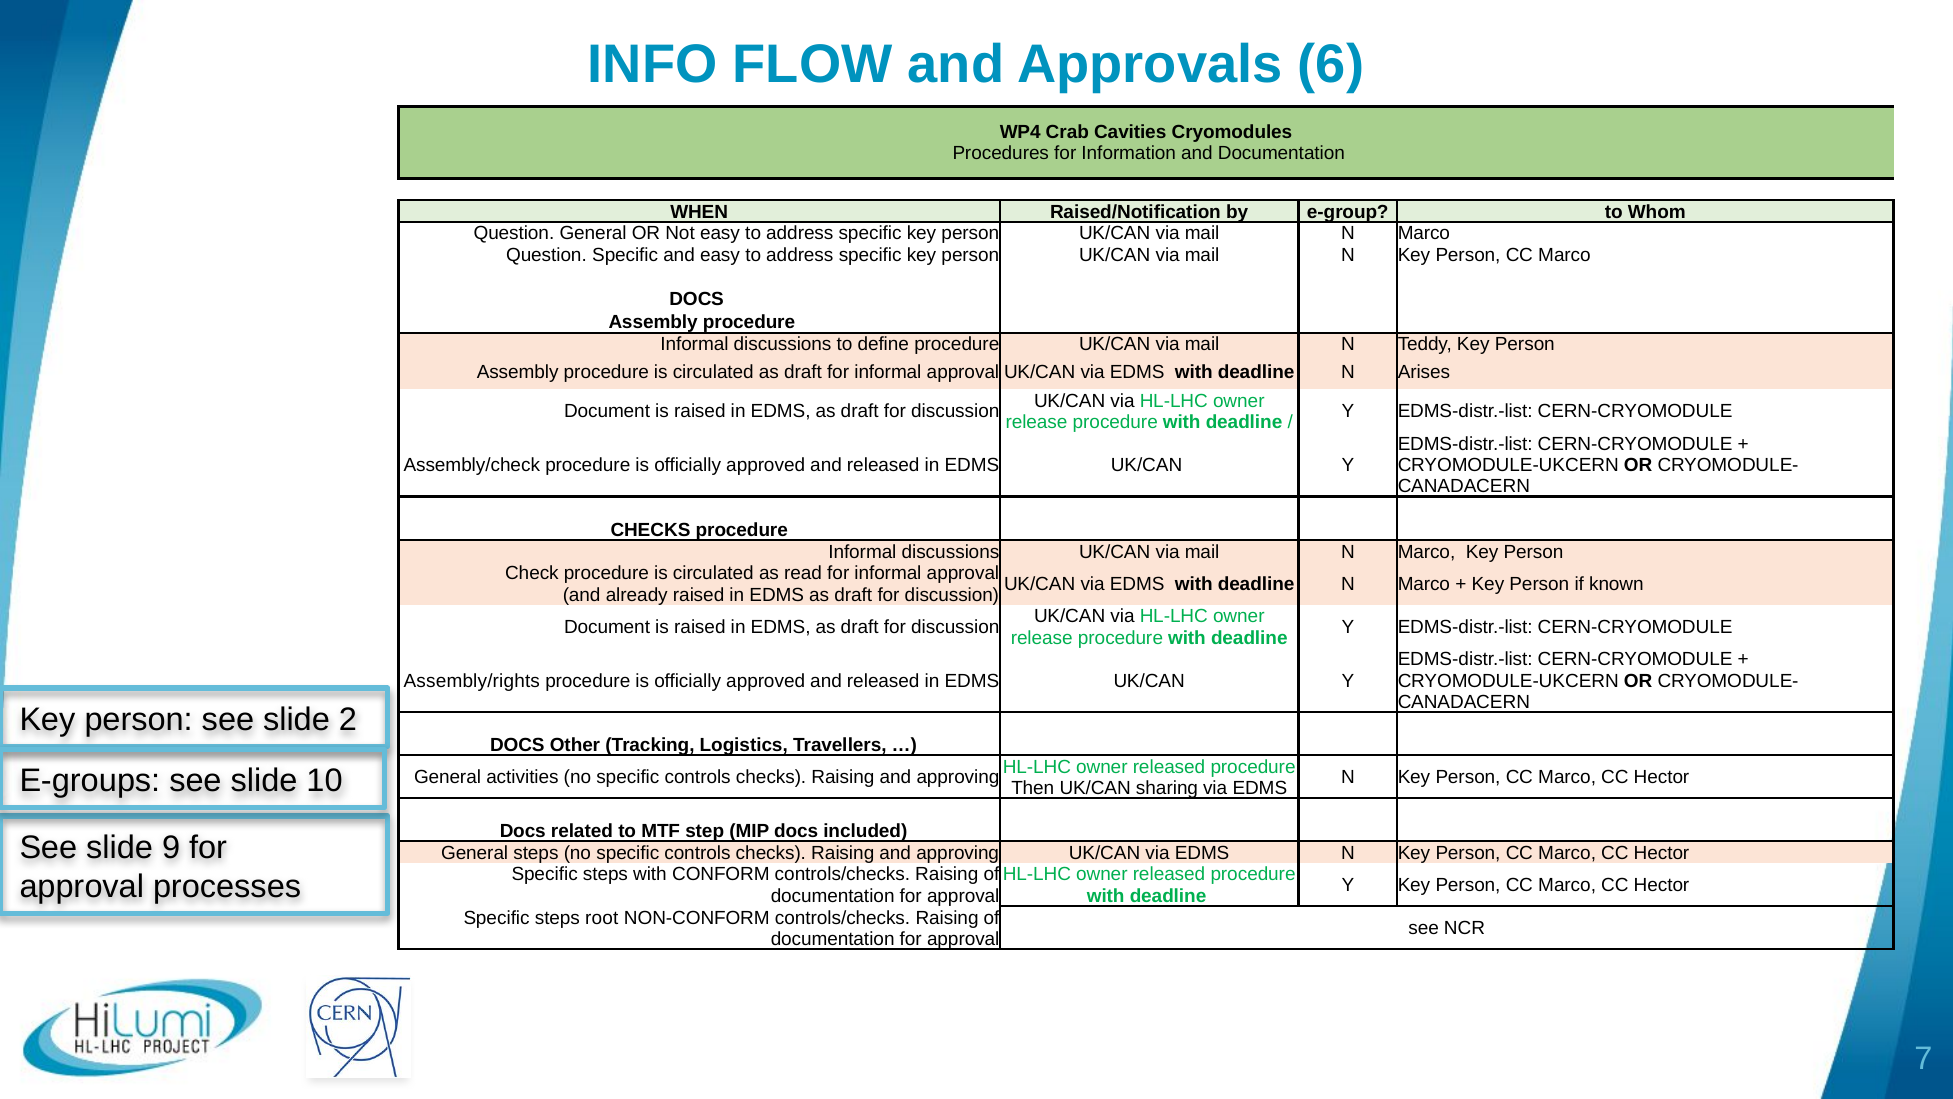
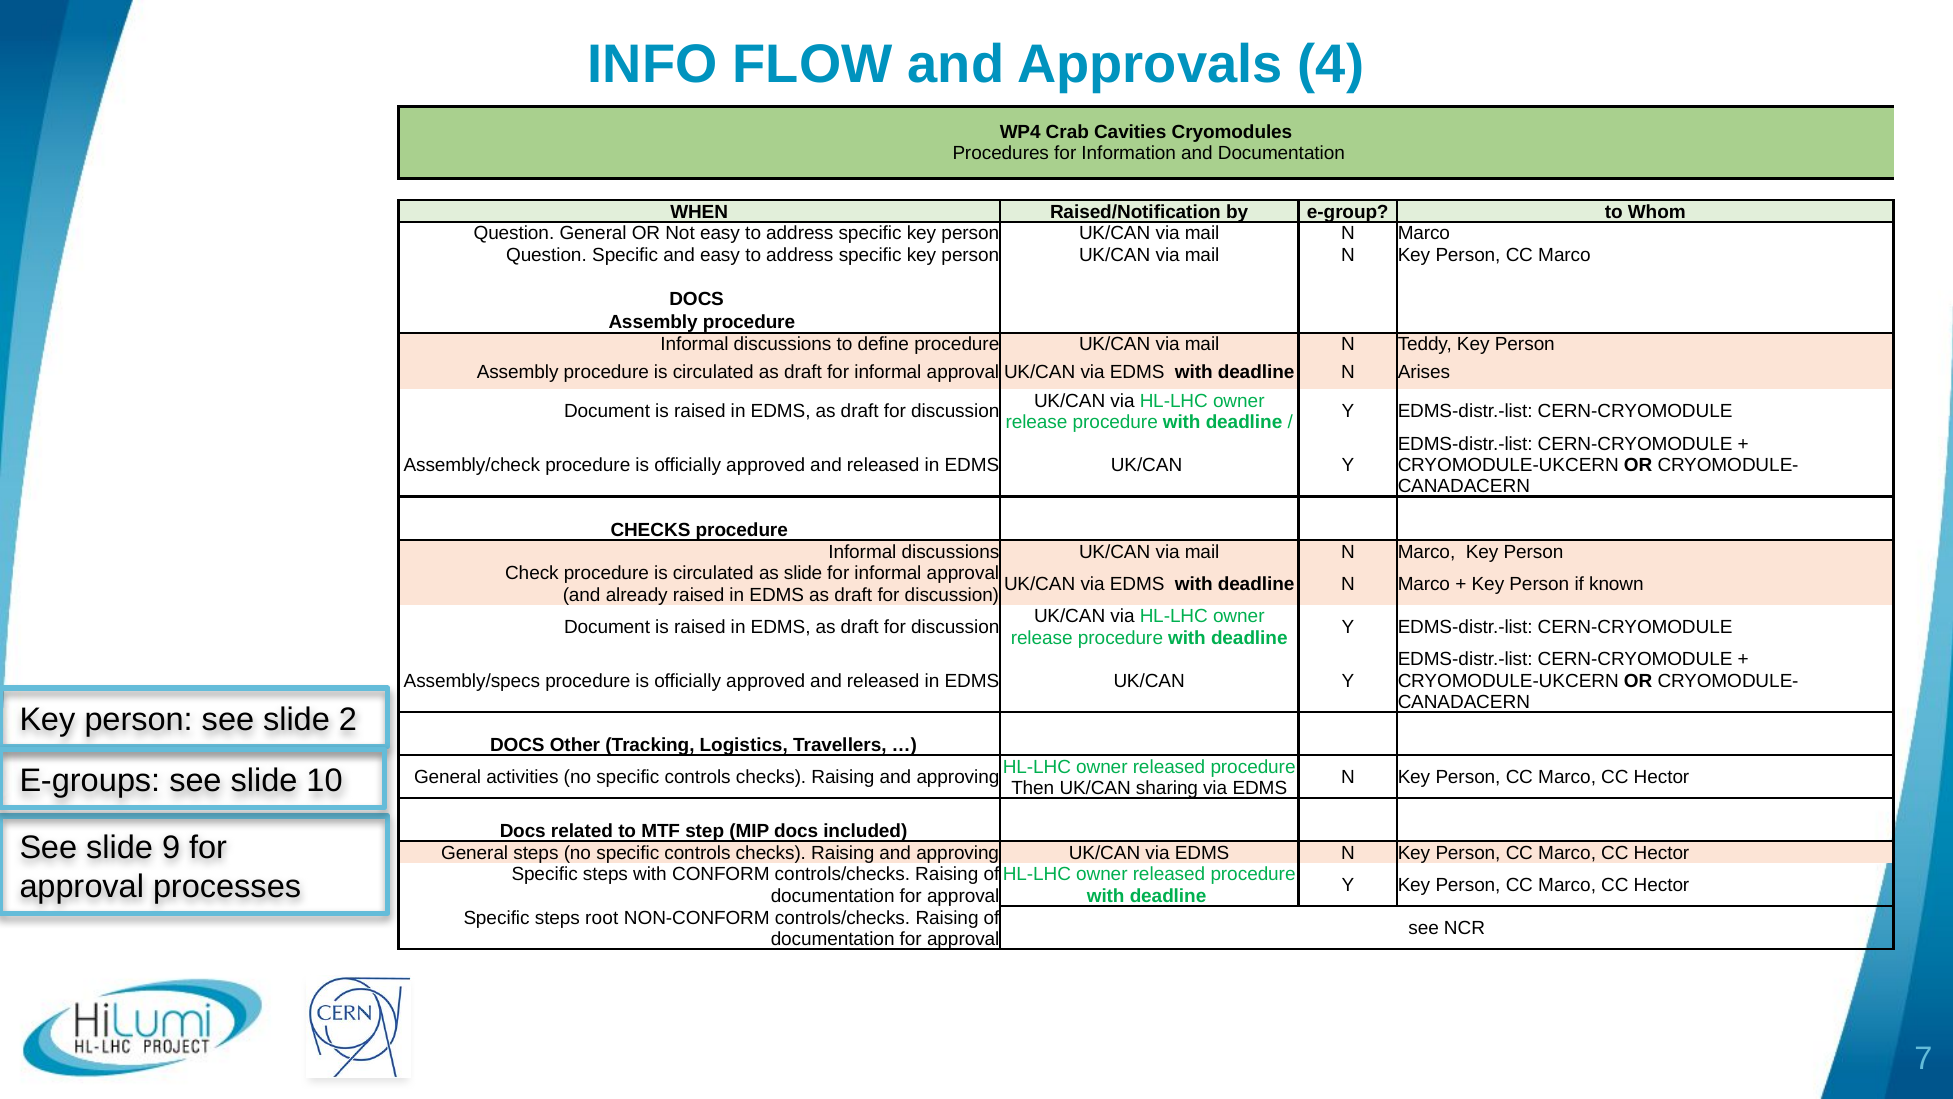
6: 6 -> 4 (1331, 64)
as read: read -> slide (803, 573)
Assembly/rights: Assembly/rights -> Assembly/specs (472, 681)
